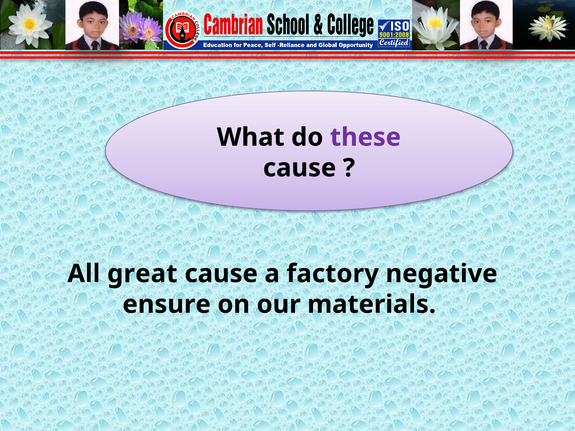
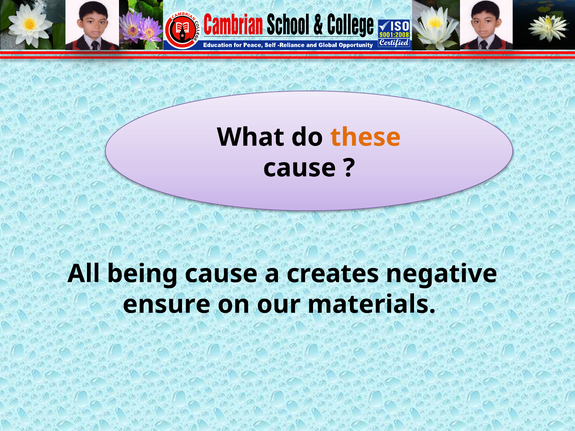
these colour: purple -> orange (365, 137)
great: great -> being (142, 274)
factory: factory -> creates (333, 274)
